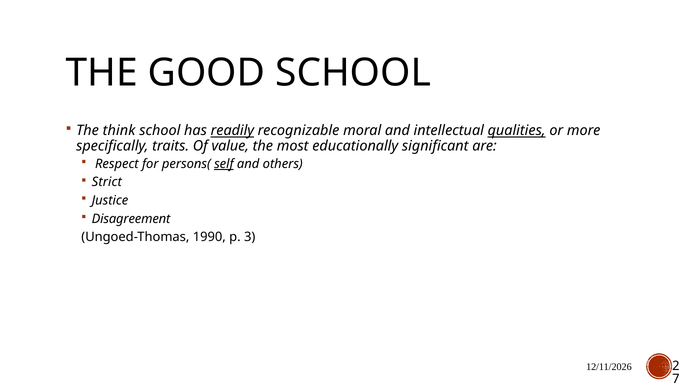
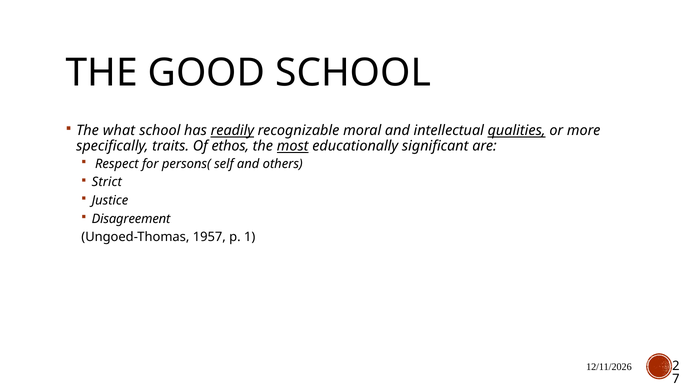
think: think -> what (119, 131)
value: value -> ethos (230, 146)
most underline: none -> present (293, 146)
self underline: present -> none (224, 164)
1990: 1990 -> 1957 (209, 237)
3: 3 -> 1 (250, 237)
